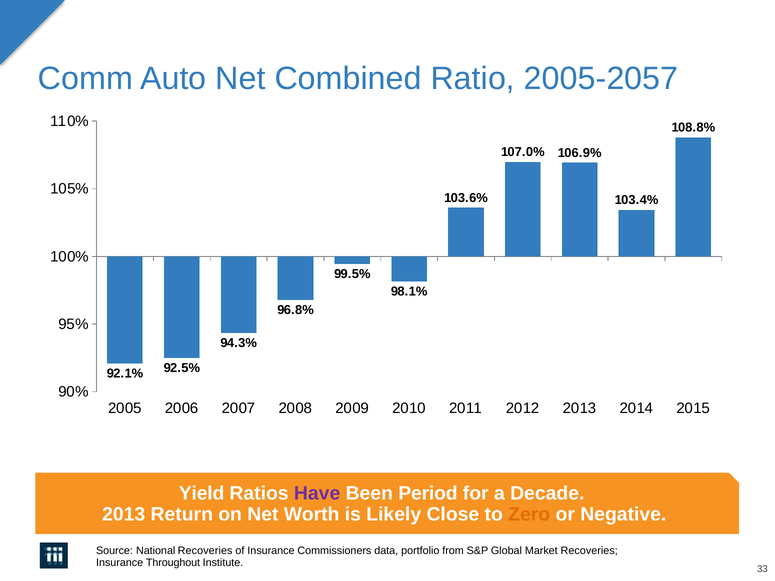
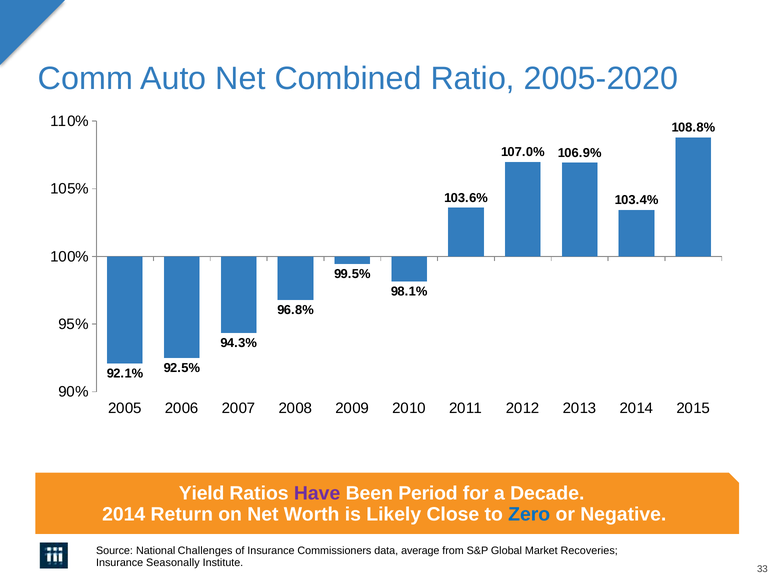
2005-2057: 2005-2057 -> 2005-2020 (601, 79)
2013: 2013 -> 2014 (124, 514)
Zero colour: orange -> blue (529, 514)
National Recoveries: Recoveries -> Challenges (205, 551)
portfolio: portfolio -> average (420, 551)
Throughout: Throughout -> Seasonally (173, 563)
